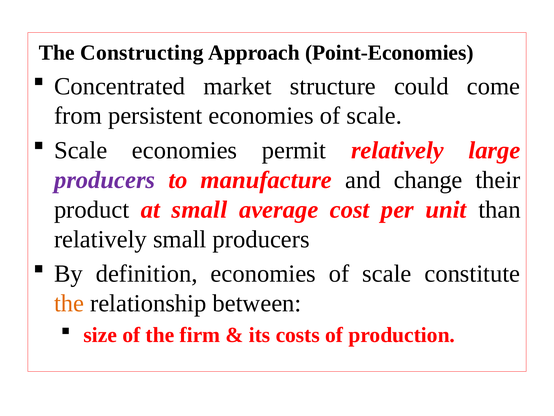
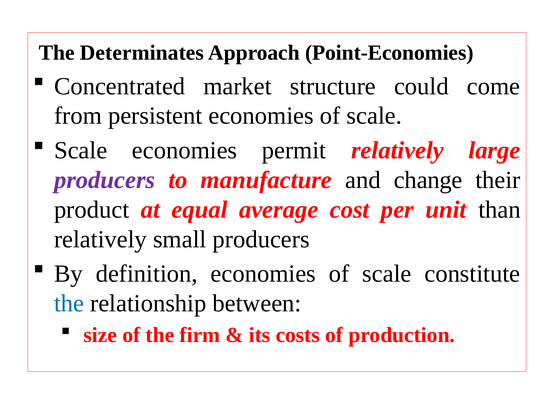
Constructing: Constructing -> Determinates (142, 53)
at small: small -> equal (199, 209)
the colour: orange -> blue (69, 303)
